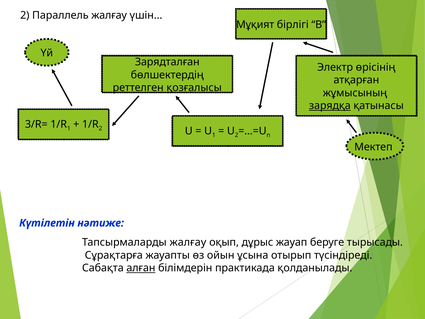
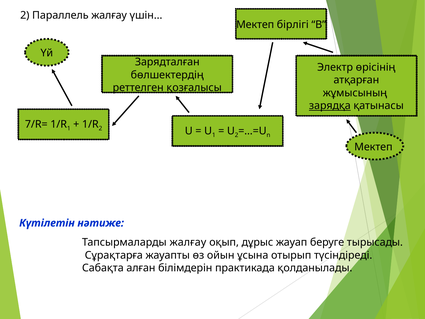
Мұқият: Мұқият -> Мектеп (255, 25)
3/R=: 3/R= -> 7/R= (36, 124)
алған underline: present -> none (141, 268)
